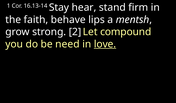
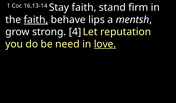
Stay hear: hear -> faith (84, 7)
faith underline: none -> present (36, 20)
2: 2 -> 4 (75, 32)
compound: compound -> reputation (126, 32)
